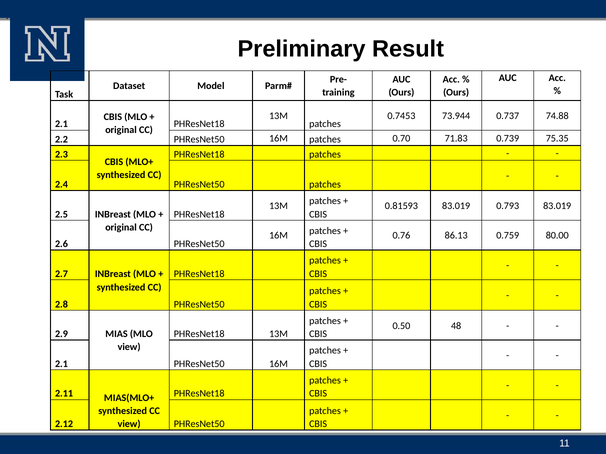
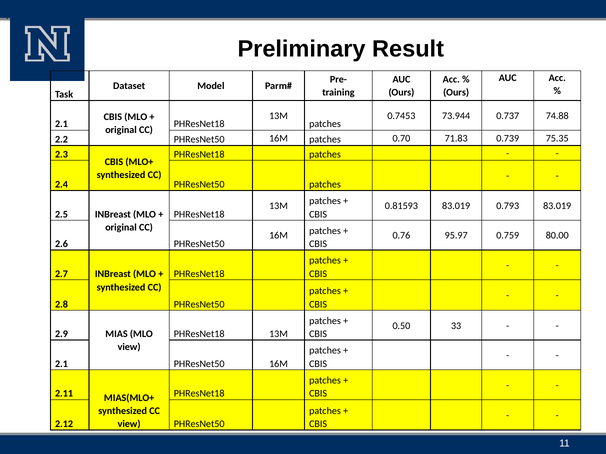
86.13: 86.13 -> 95.97 (456, 236)
48: 48 -> 33 (456, 326)
